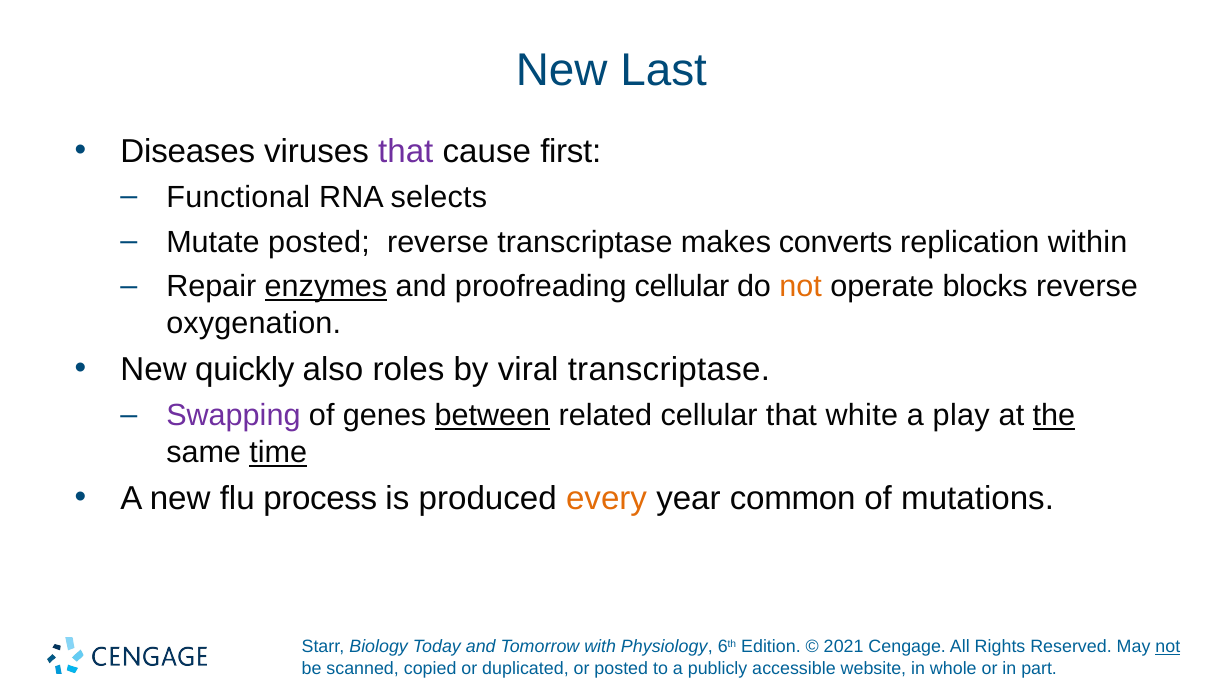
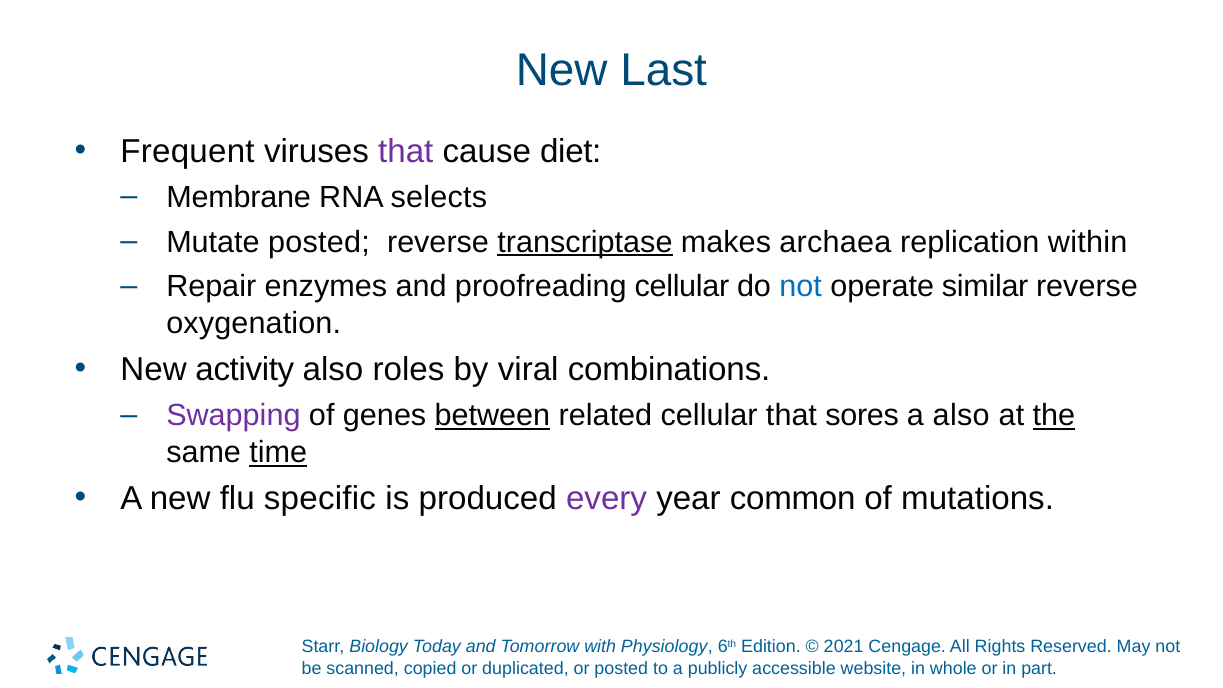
Diseases: Diseases -> Frequent (188, 152)
first: first -> diet (571, 152)
Functional: Functional -> Membrane (239, 198)
transcriptase underline: none -> present (585, 242)
converts: converts -> archaea (835, 242)
enzymes underline: present -> none (326, 287)
not colour: orange -> blue (801, 287)
blocks: blocks -> similar (985, 287)
quickly: quickly -> activity (245, 370)
viral transcriptase: transcriptase -> combinations (669, 370)
white: white -> sores (862, 416)
a play: play -> also (961, 416)
process: process -> specific (320, 499)
every colour: orange -> purple (607, 499)
not underline: present -> none (1168, 647)
